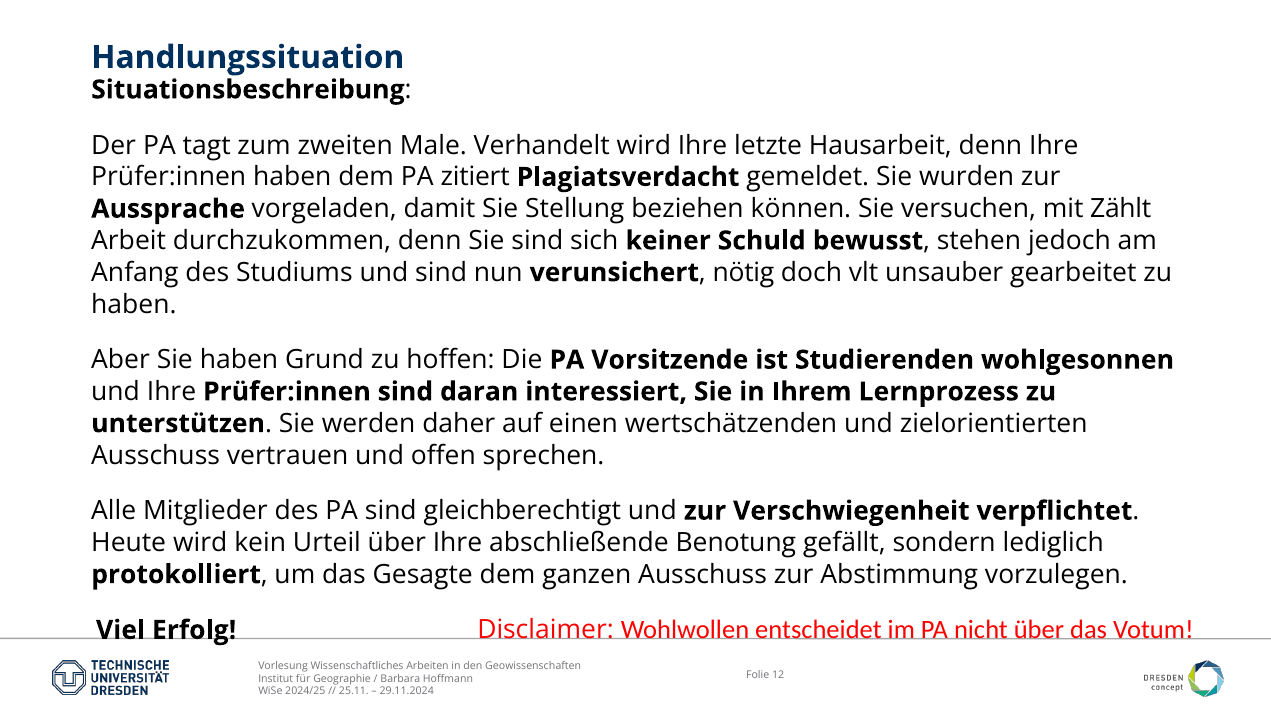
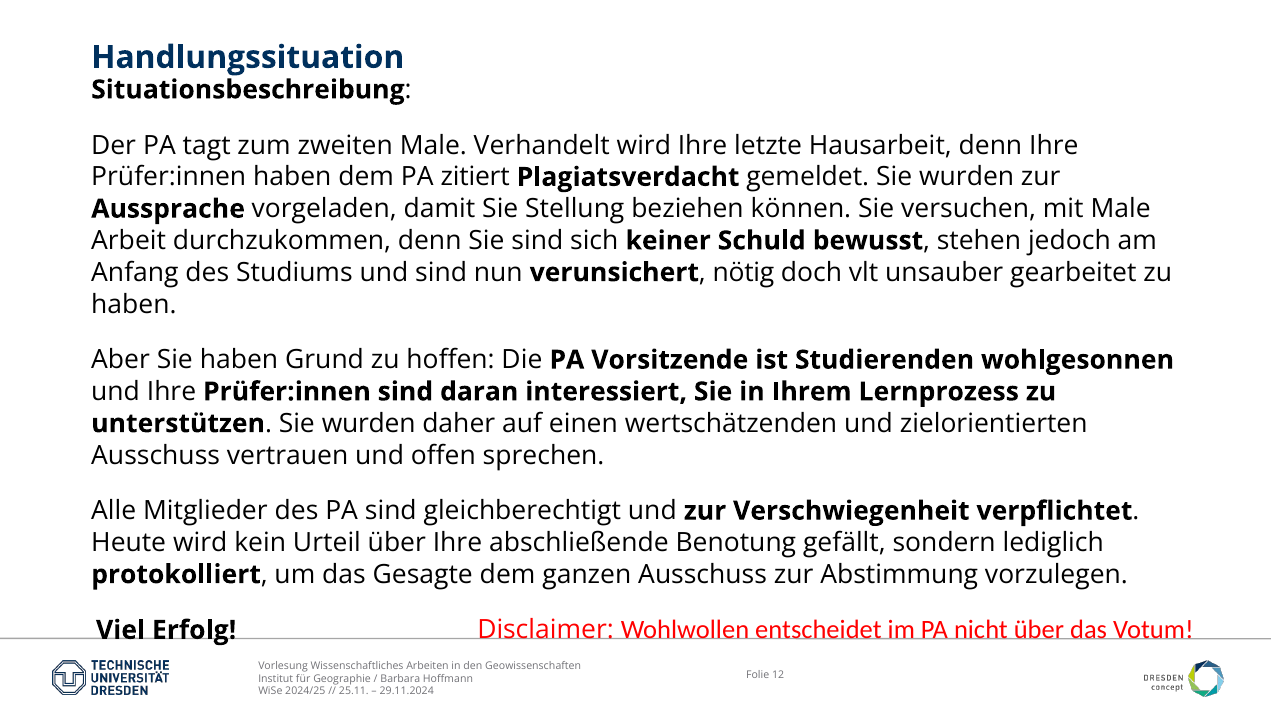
mit Zählt: Zählt -> Male (1121, 209)
unterstützen Sie werden: werden -> wurden (369, 423)
